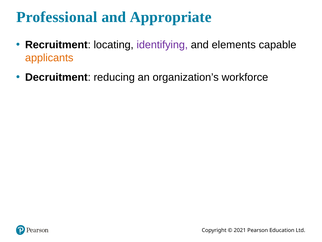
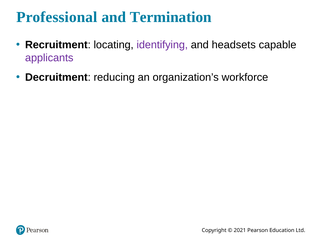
Appropriate: Appropriate -> Termination (171, 17)
elements: elements -> headsets (234, 45)
applicants colour: orange -> purple (49, 58)
